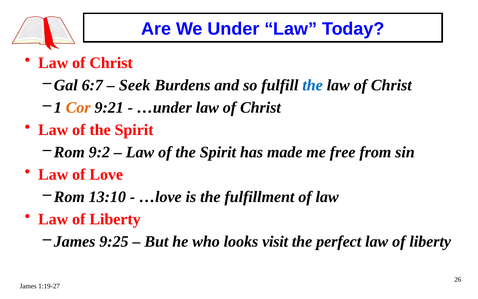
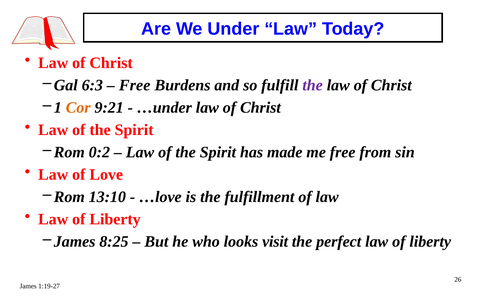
6:7: 6:7 -> 6:3 (92, 85)
Seek: Seek -> Free (135, 85)
the colour: blue -> purple (313, 85)
9:2: 9:2 -> 0:2 (99, 152)
9:25: 9:25 -> 8:25 (114, 241)
